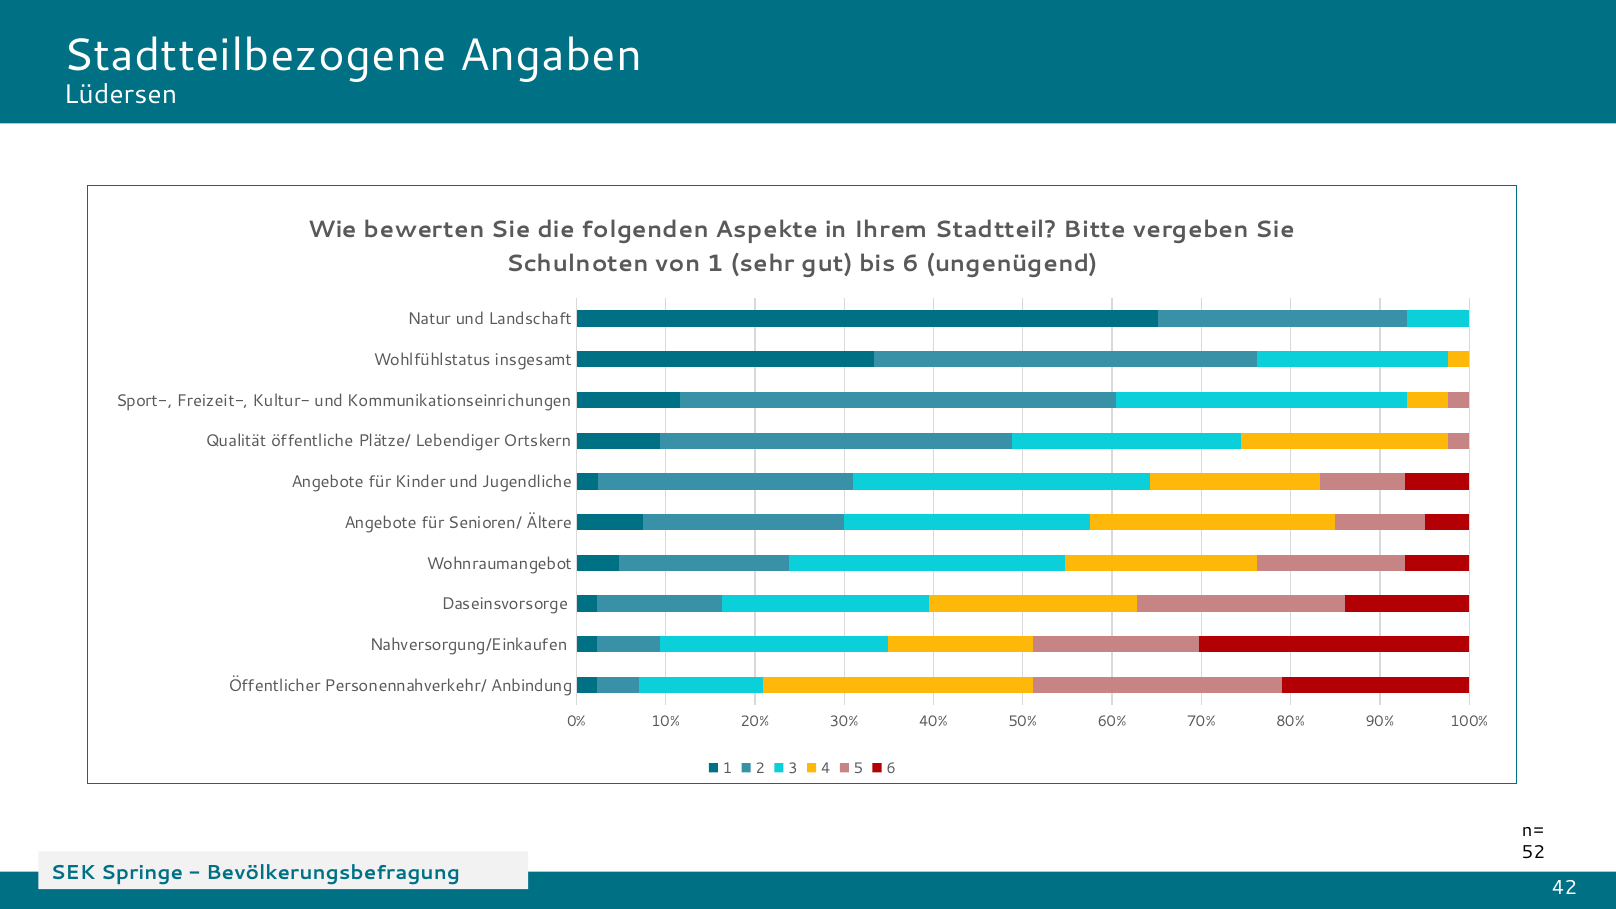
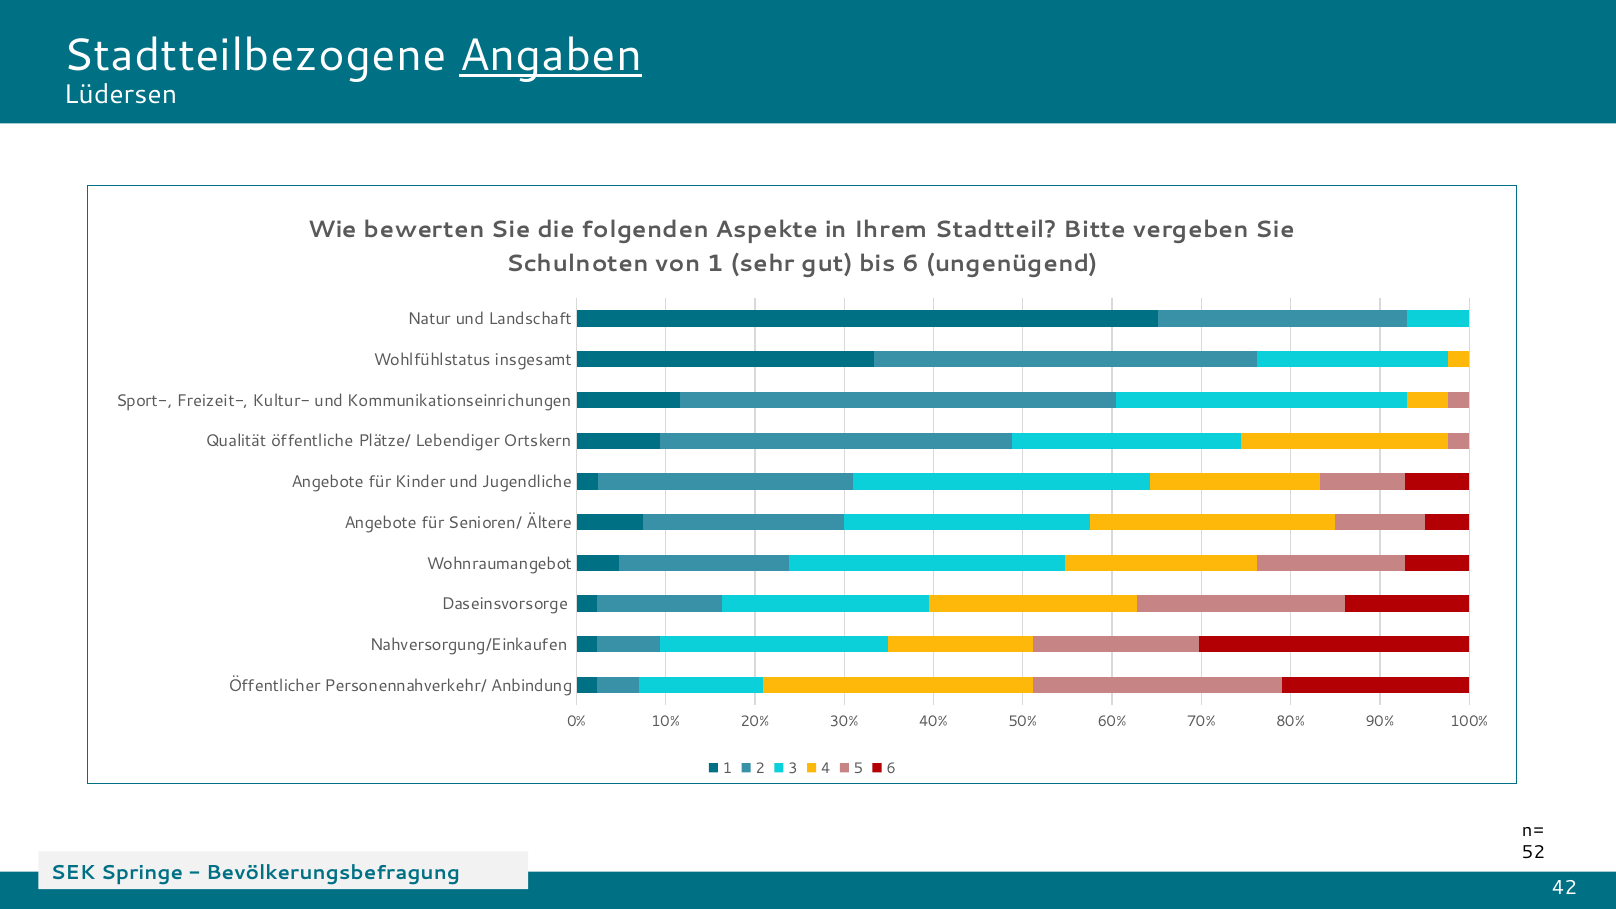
Angaben underline: none -> present (551, 56)
